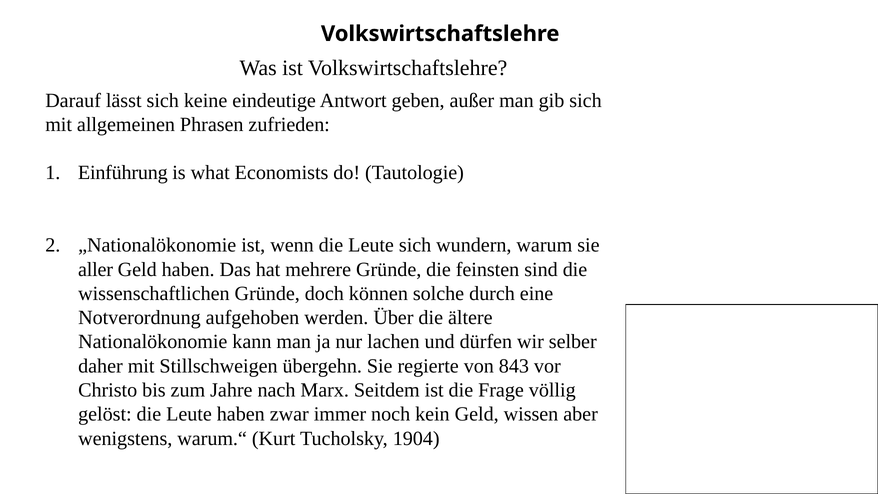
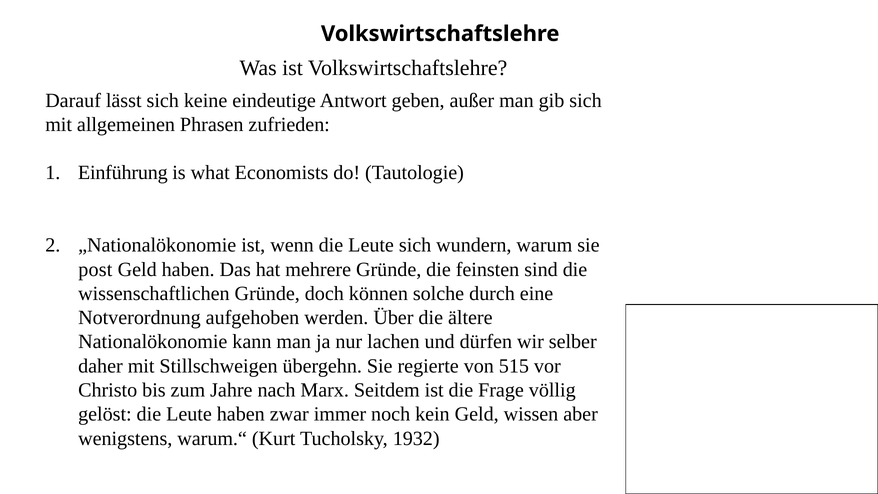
aller: aller -> post (95, 269)
843: 843 -> 515 (514, 366)
1904: 1904 -> 1932 (416, 438)
